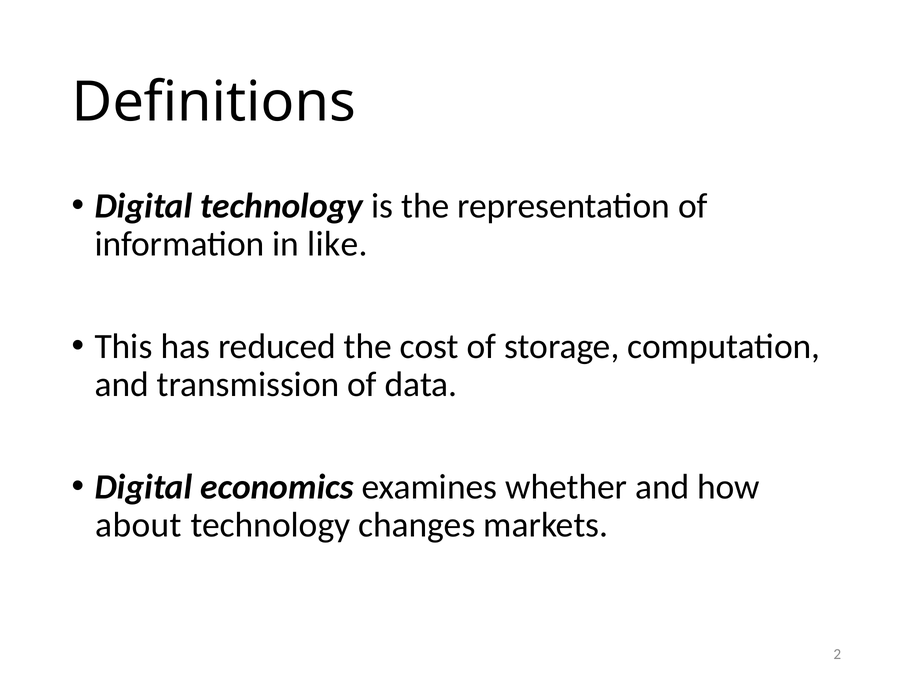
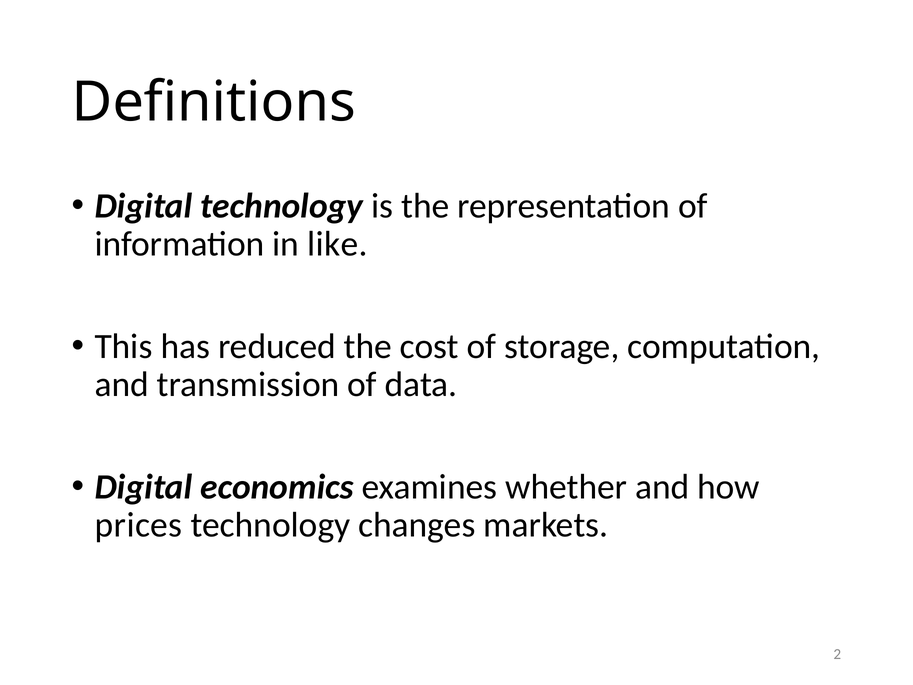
about: about -> prices (139, 525)
